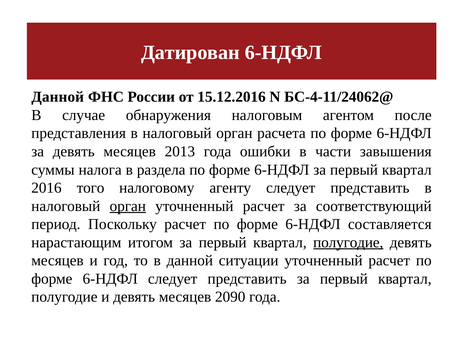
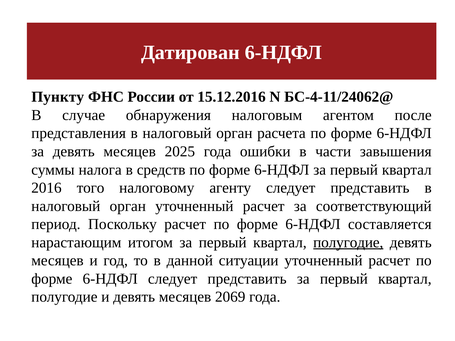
Данной: Данной -> Пункту (58, 97)
2013: 2013 -> 2025 (180, 152)
раздела: раздела -> средств (161, 170)
орган underline: present -> none (128, 206)
2090: 2090 -> 2069 (230, 297)
